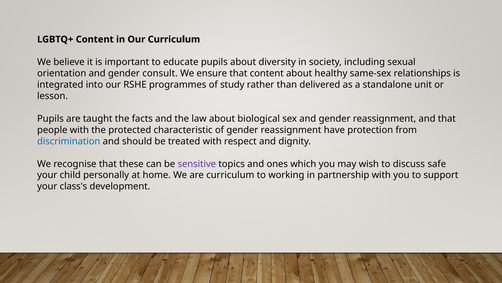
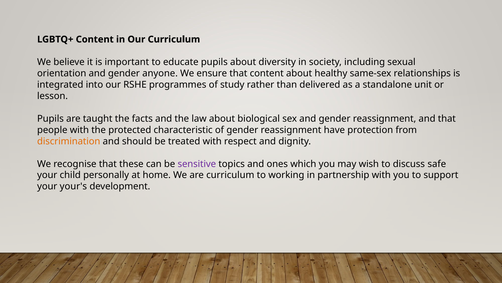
consult: consult -> anyone (160, 73)
discrimination colour: blue -> orange (69, 141)
class's: class's -> your's (73, 186)
